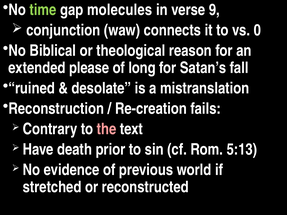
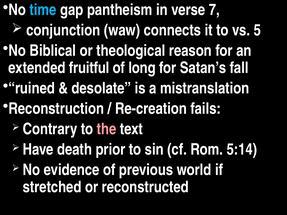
time colour: light green -> light blue (43, 10)
molecules: molecules -> pantheism (120, 10)
9: 9 -> 7 (214, 10)
0: 0 -> 5 (257, 30)
please: please -> fruitful (89, 68)
5:13: 5:13 -> 5:14 (242, 150)
